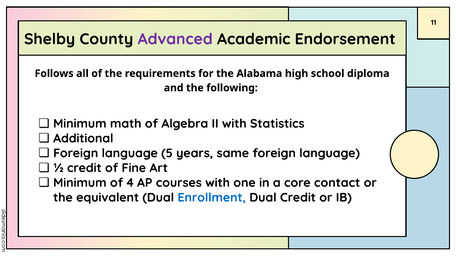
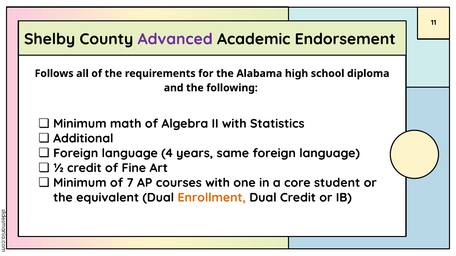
5: 5 -> 4 (167, 153)
4: 4 -> 7 (130, 183)
contact: contact -> student (337, 183)
Enrollment colour: blue -> orange (212, 198)
